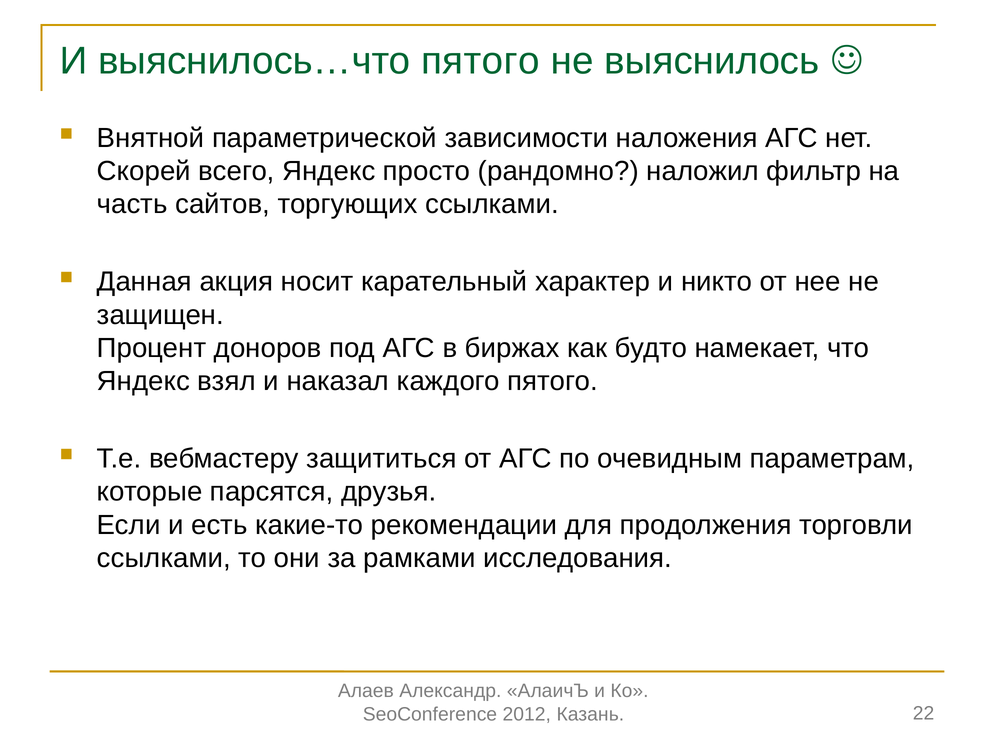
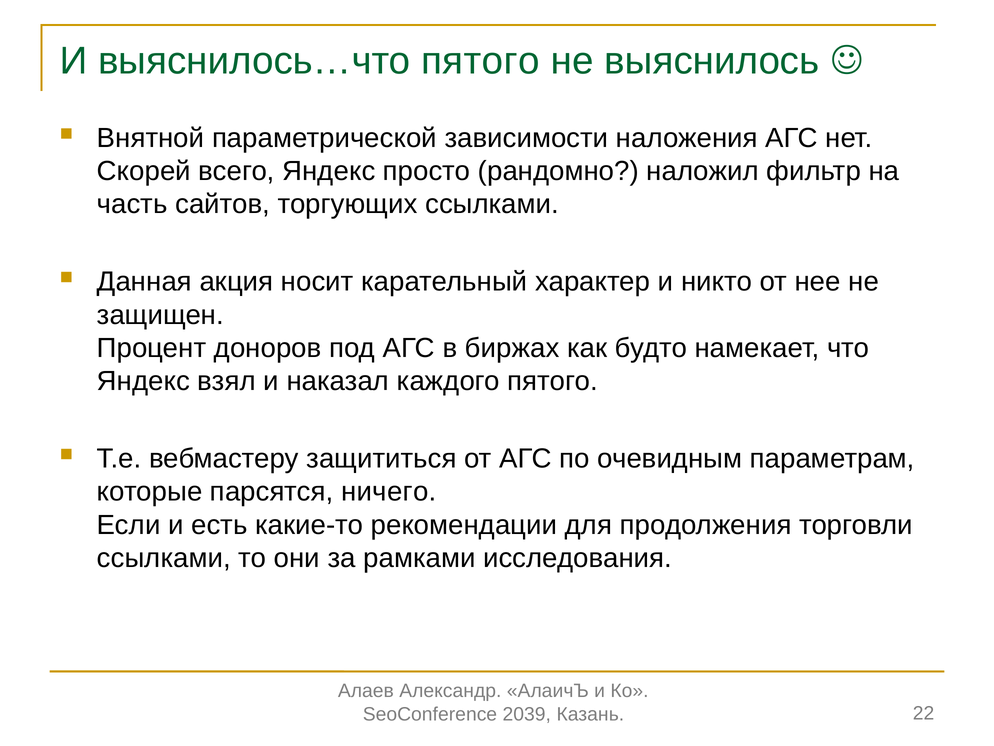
друзья: друзья -> ничего (389, 491)
2012: 2012 -> 2039 (527, 714)
